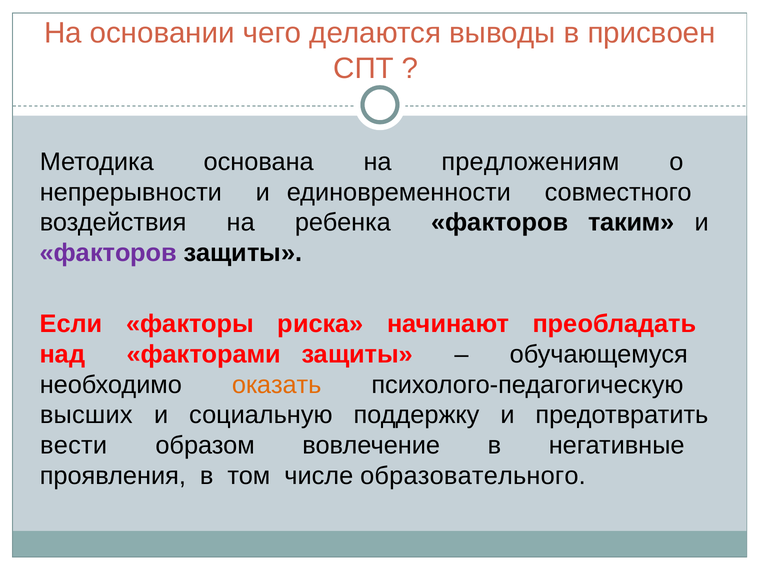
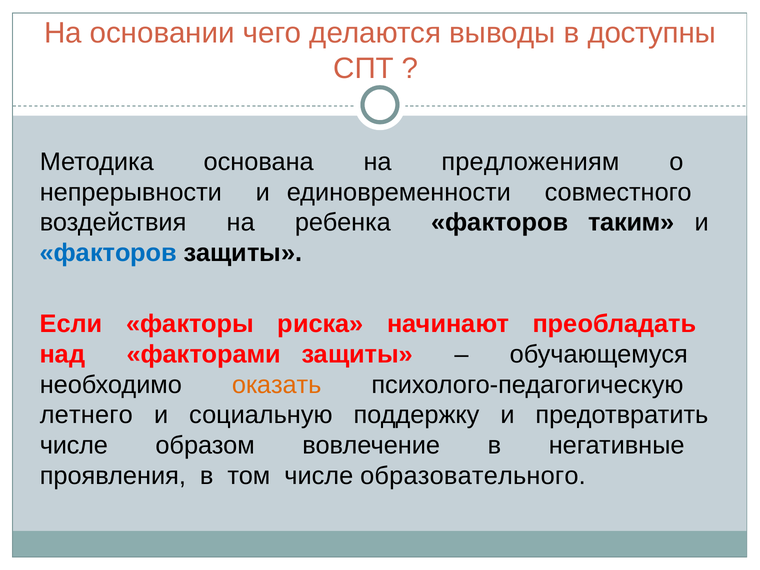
присвоен: присвоен -> доступны (652, 33)
факторов colour: purple -> blue (108, 253)
высших: высших -> летнего (86, 415)
вести: вести -> числе (74, 445)
